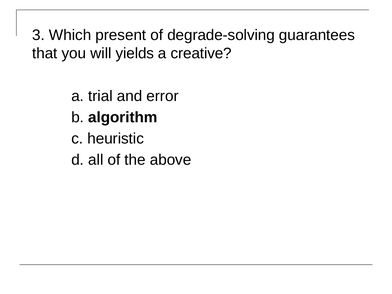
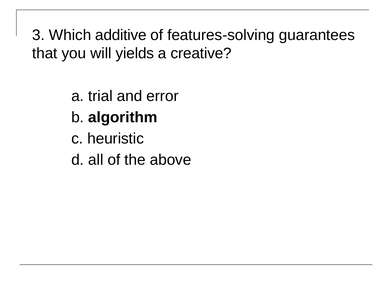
present: present -> additive (121, 35)
degrade-solving: degrade-solving -> features-solving (221, 35)
